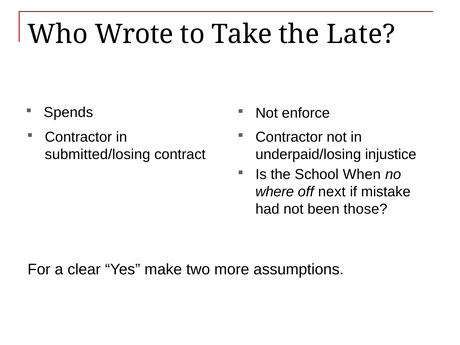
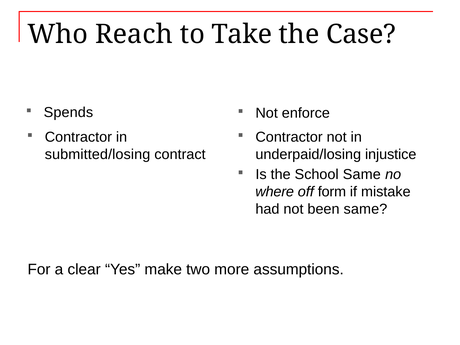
Wrote: Wrote -> Reach (134, 34)
Late: Late -> Case (361, 34)
School When: When -> Same (362, 174)
next: next -> form (332, 192)
been those: those -> same (365, 209)
